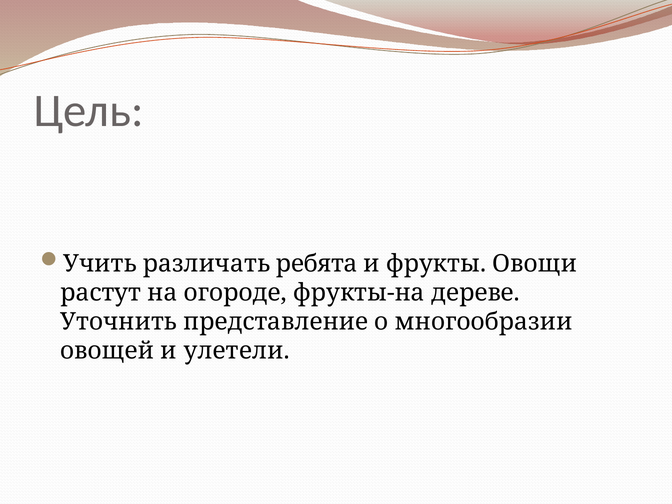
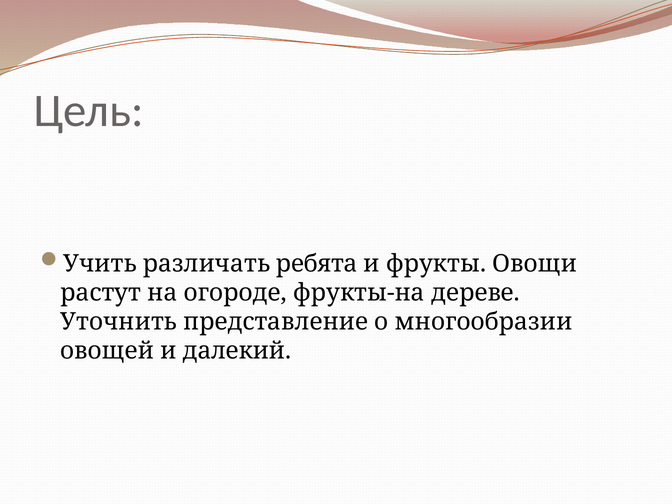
улетели: улетели -> далекий (237, 351)
